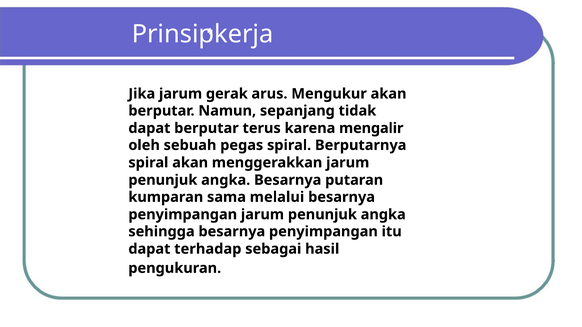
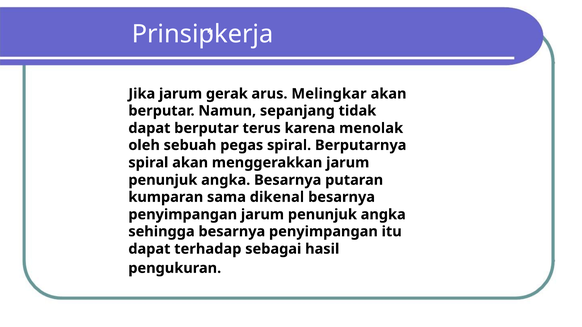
Mengukur: Mengukur -> Melingkar (329, 94)
mengalir: mengalir -> menolak (371, 128)
melalui: melalui -> dikenal (277, 197)
